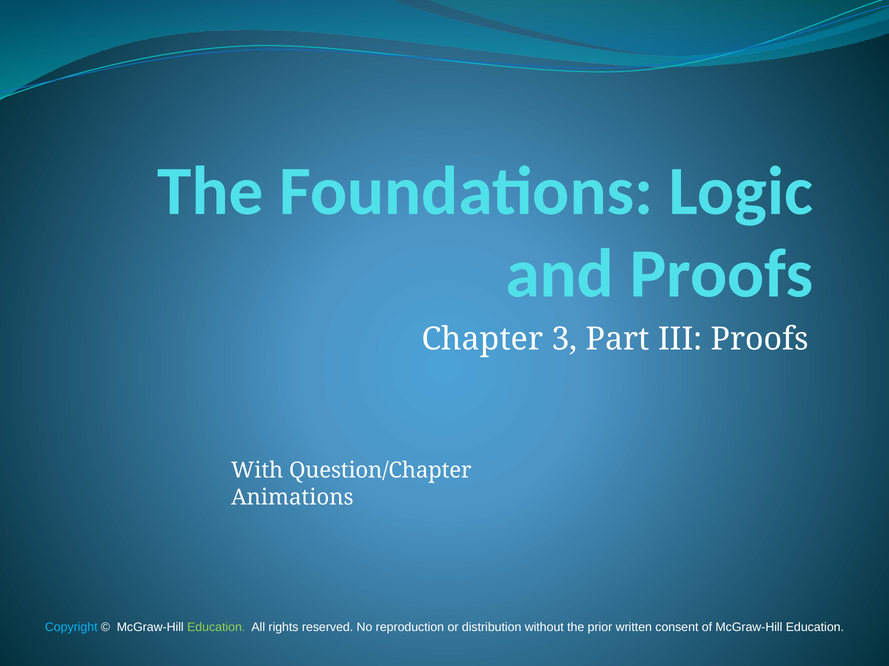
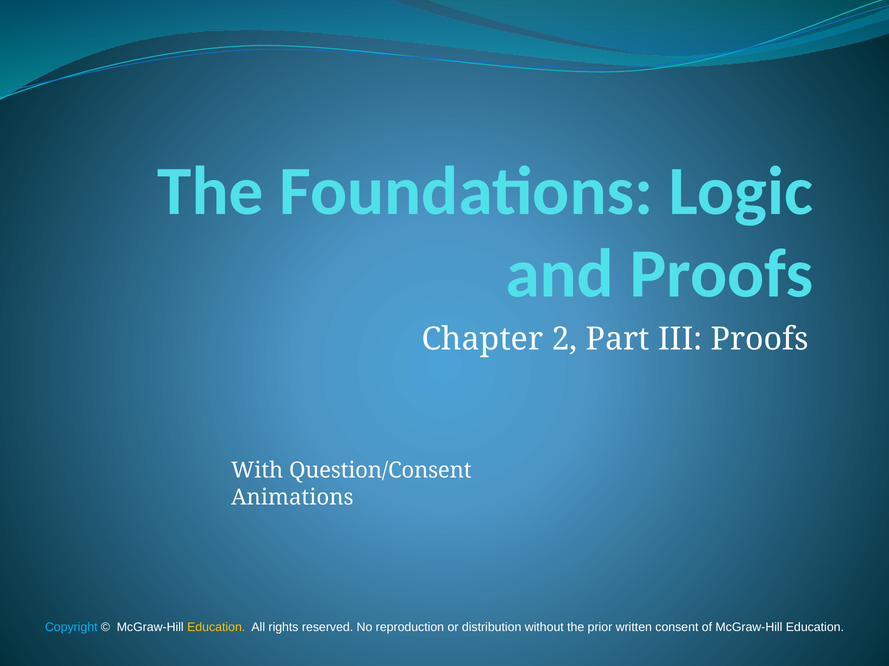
3: 3 -> 2 (564, 340)
Question/Chapter: Question/Chapter -> Question/Consent (380, 471)
Education colour: light green -> yellow (216, 628)
